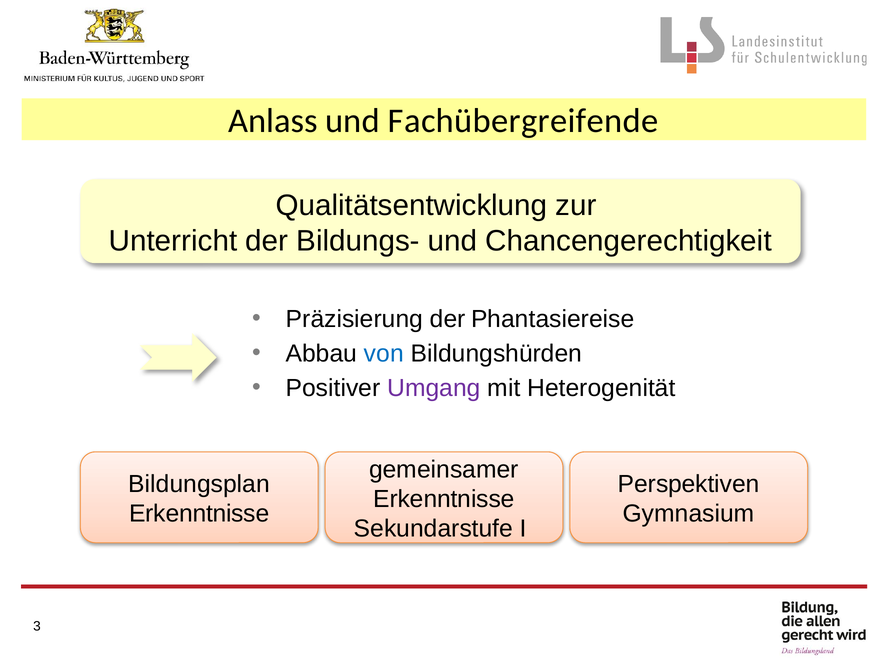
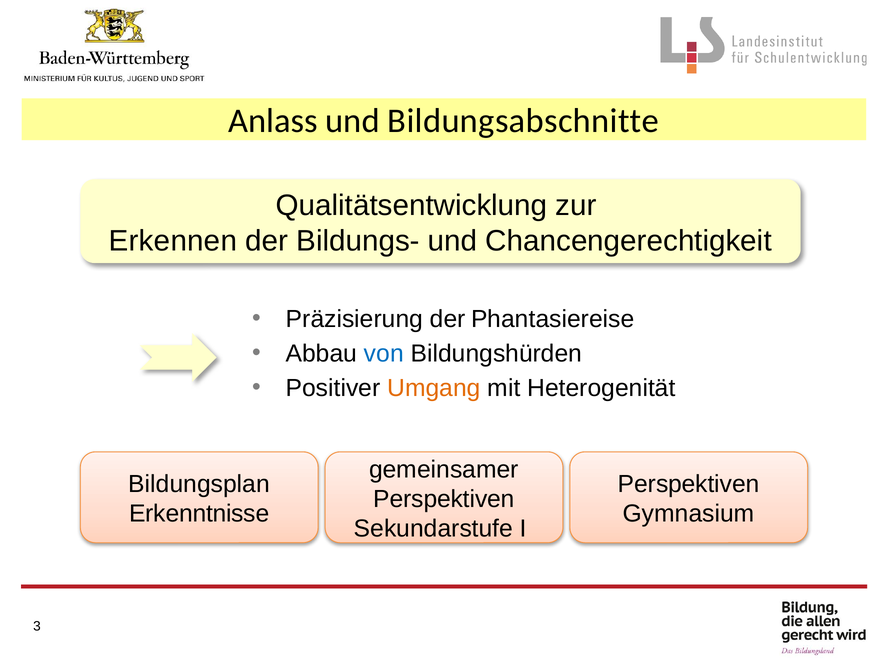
Fachübergreifende: Fachübergreifende -> Bildungsabschnitte (523, 121)
Unterricht: Unterricht -> Erkennen (173, 241)
Umgang colour: purple -> orange (434, 388)
Erkenntnisse: Erkenntnisse -> Perspektiven (444, 499)
